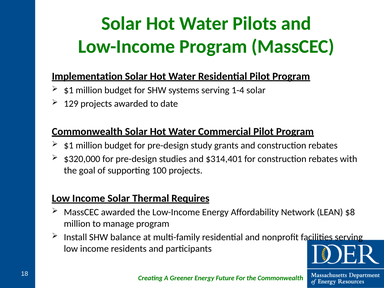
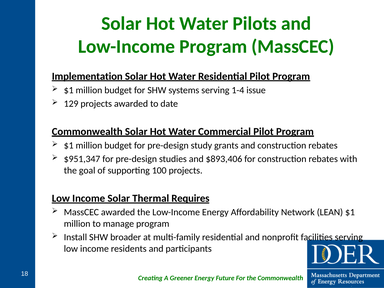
1-4 solar: solar -> issue (256, 90)
$320,000: $320,000 -> $951,347 (82, 159)
$314,401: $314,401 -> $893,406 (224, 159)
LEAN $8: $8 -> $1 (350, 212)
balance: balance -> broader (126, 237)
